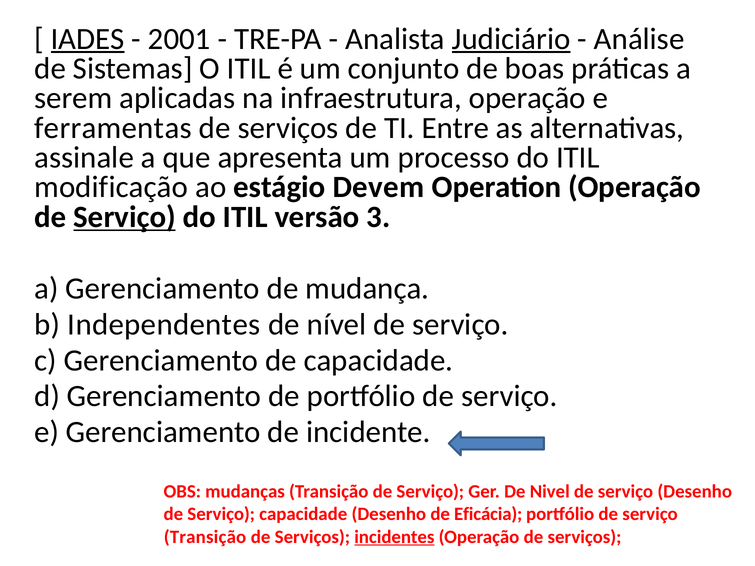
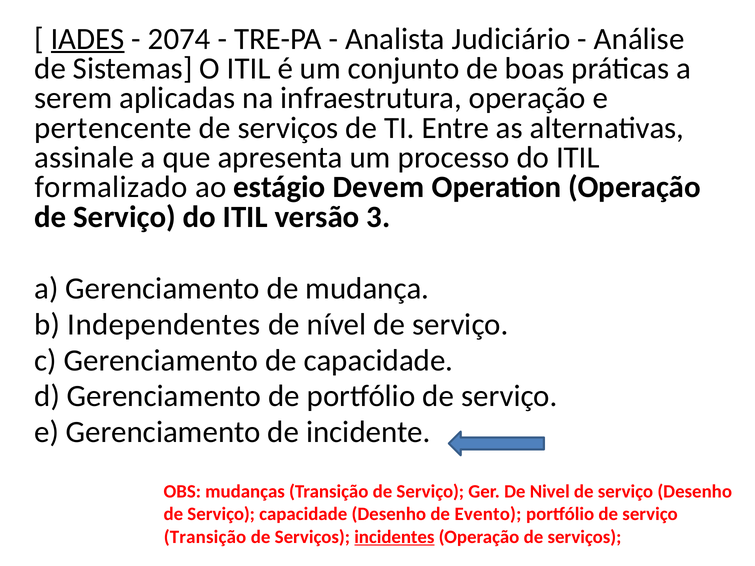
2001: 2001 -> 2074 (179, 39)
Judiciário underline: present -> none (511, 39)
ferramentas: ferramentas -> pertencente (113, 128)
modificação: modificação -> formalizado (111, 187)
Serviço underline: present -> none (125, 217)
Eficácia: Eficácia -> Evento (488, 514)
